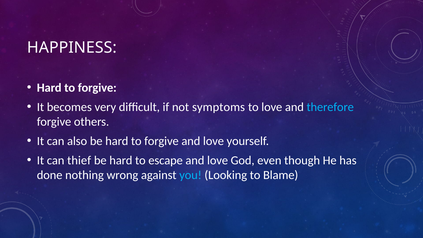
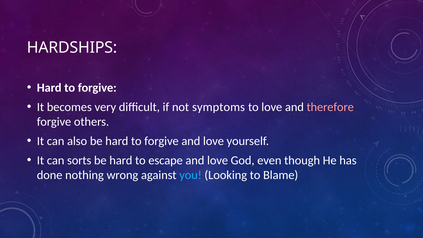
HAPPINESS: HAPPINESS -> HARDSHIPS (72, 48)
therefore colour: light blue -> pink (330, 107)
thief: thief -> sorts (79, 160)
